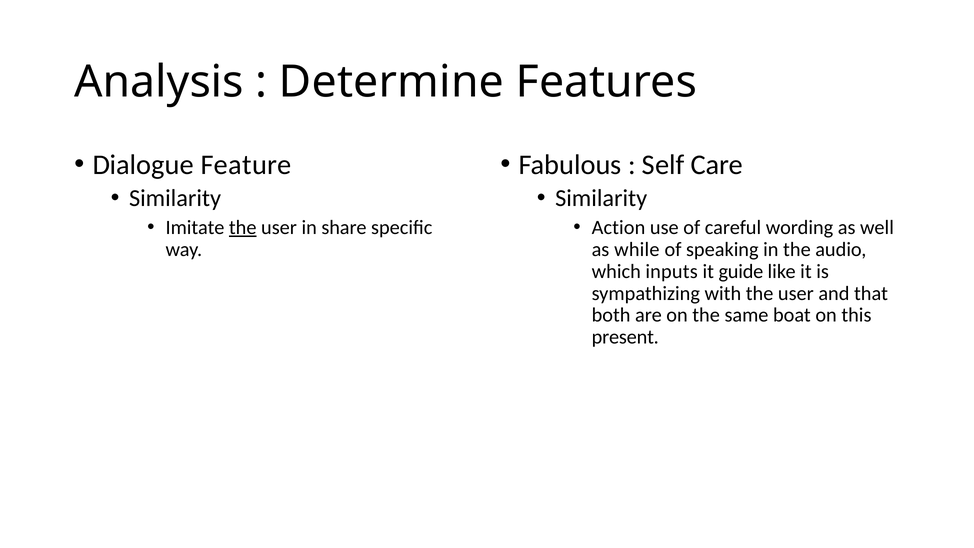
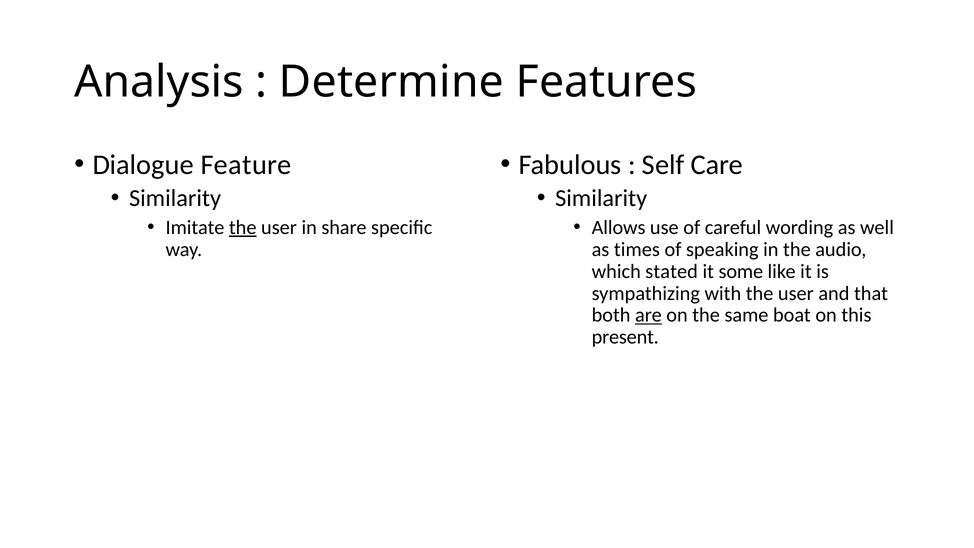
Action: Action -> Allows (619, 227)
while: while -> times (637, 249)
inputs: inputs -> stated (672, 271)
guide: guide -> some (741, 271)
are underline: none -> present (648, 315)
